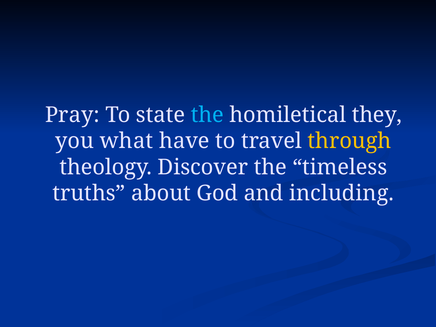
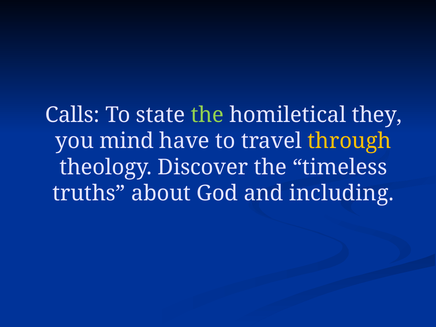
Pray: Pray -> Calls (72, 115)
the colour: light blue -> light green (207, 115)
what: what -> mind (127, 141)
